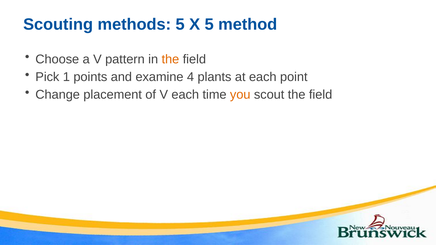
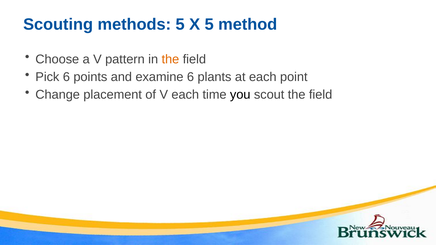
Pick 1: 1 -> 6 (66, 77)
examine 4: 4 -> 6 (191, 77)
you colour: orange -> black (240, 95)
